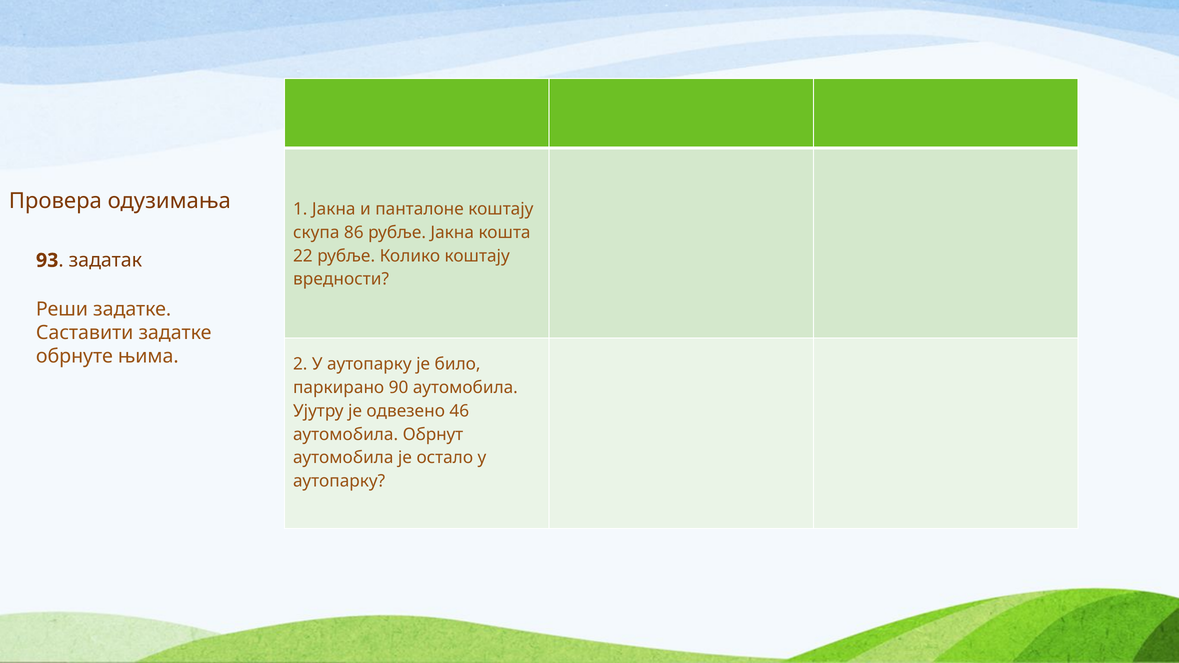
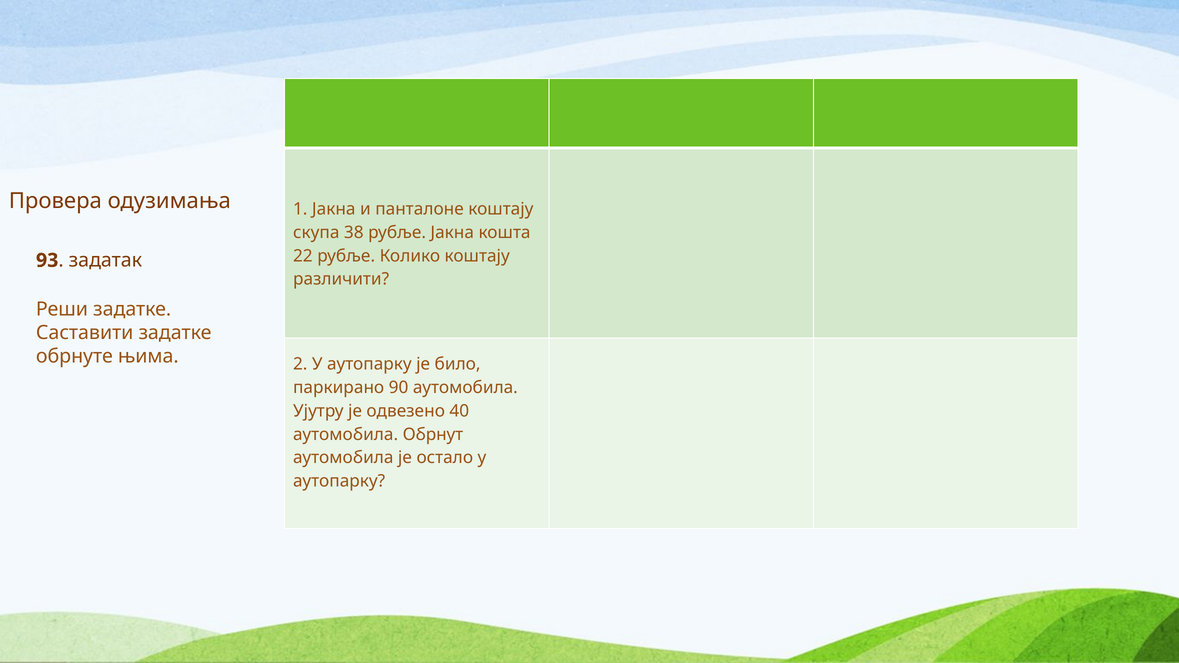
86: 86 -> 38 (354, 232)
вредности: вредности -> различити (341, 279)
46: 46 -> 40 (459, 411)
